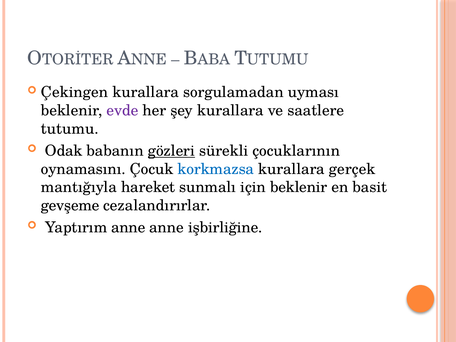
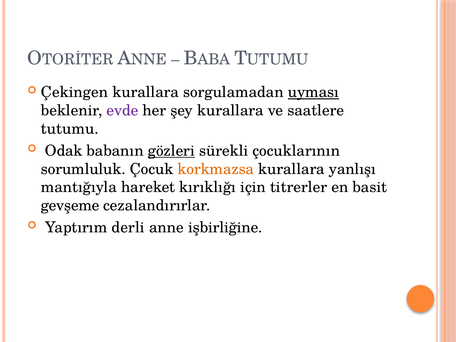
uyması underline: none -> present (313, 92)
oynamasını: oynamasını -> sorumluluk (83, 169)
korkmazsa colour: blue -> orange (216, 169)
gerçek: gerçek -> yanlışı (352, 169)
sunmalı: sunmalı -> kırıklığı (208, 187)
için beklenir: beklenir -> titrerler (299, 187)
Yaptırım anne: anne -> derli (128, 228)
